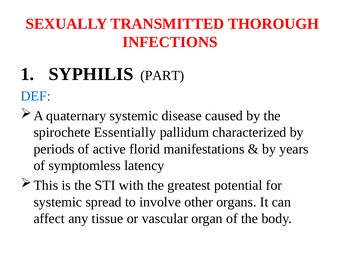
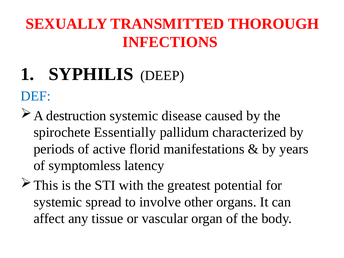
PART: PART -> DEEP (162, 76)
quaternary: quaternary -> destruction (76, 116)
